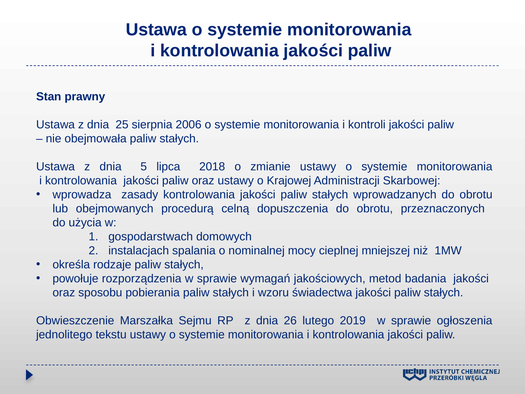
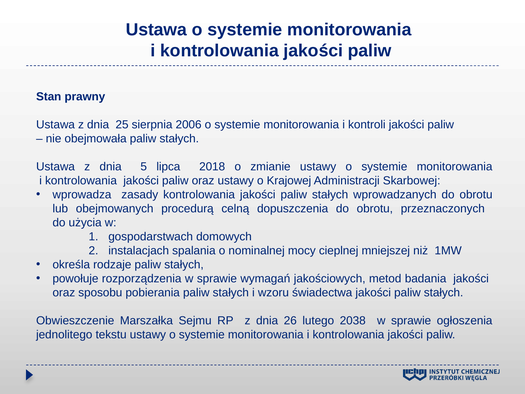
2019: 2019 -> 2038 (353, 320)
